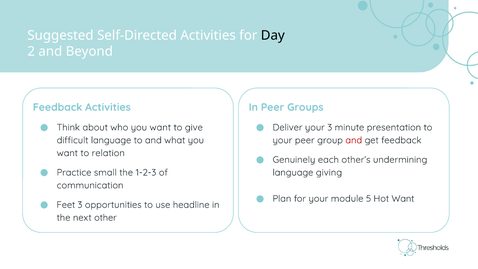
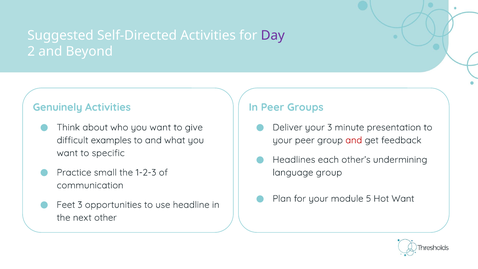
Day colour: black -> purple (273, 36)
Feedback: Feedback -> Genuinely (58, 107)
difficult language: language -> examples (111, 140)
relation: relation -> specific (108, 153)
Genuinely: Genuinely -> Headlines (294, 160)
language giving: giving -> group (329, 172)
